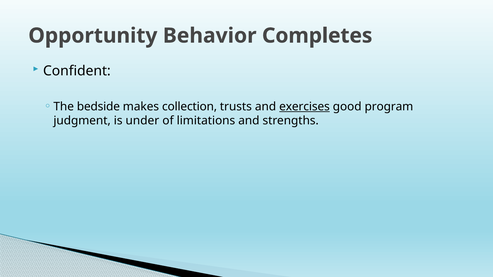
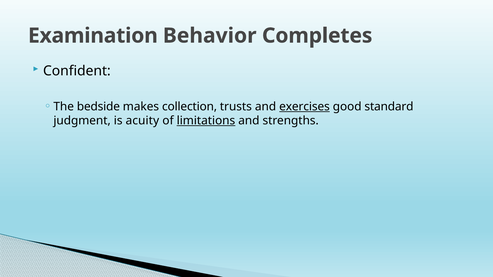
Opportunity: Opportunity -> Examination (93, 36)
program: program -> standard (389, 107)
under: under -> acuity (142, 121)
limitations underline: none -> present (206, 121)
